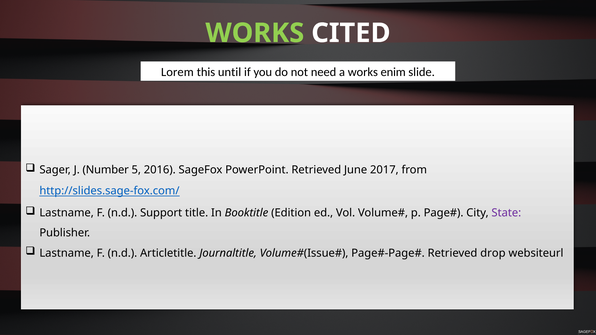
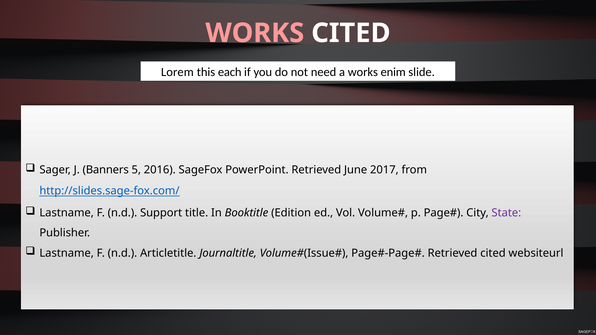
WORKS colour: light green -> pink (255, 33)
until: until -> each (230, 72)
Number: Number -> Banners (106, 170)
Retrieved drop: drop -> cited (493, 253)
